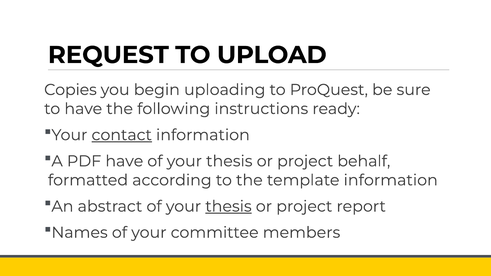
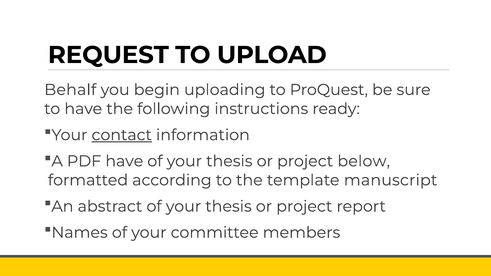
Copies: Copies -> Behalf (70, 90)
behalf: behalf -> below (364, 161)
template information: information -> manuscript (391, 180)
thesis underline: present -> none (228, 206)
